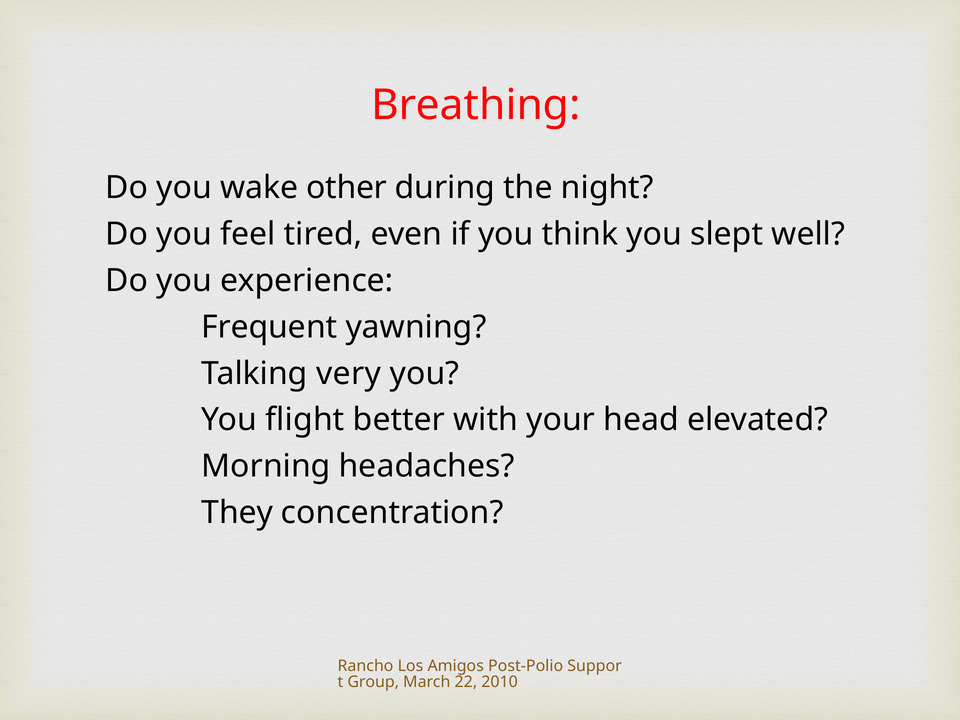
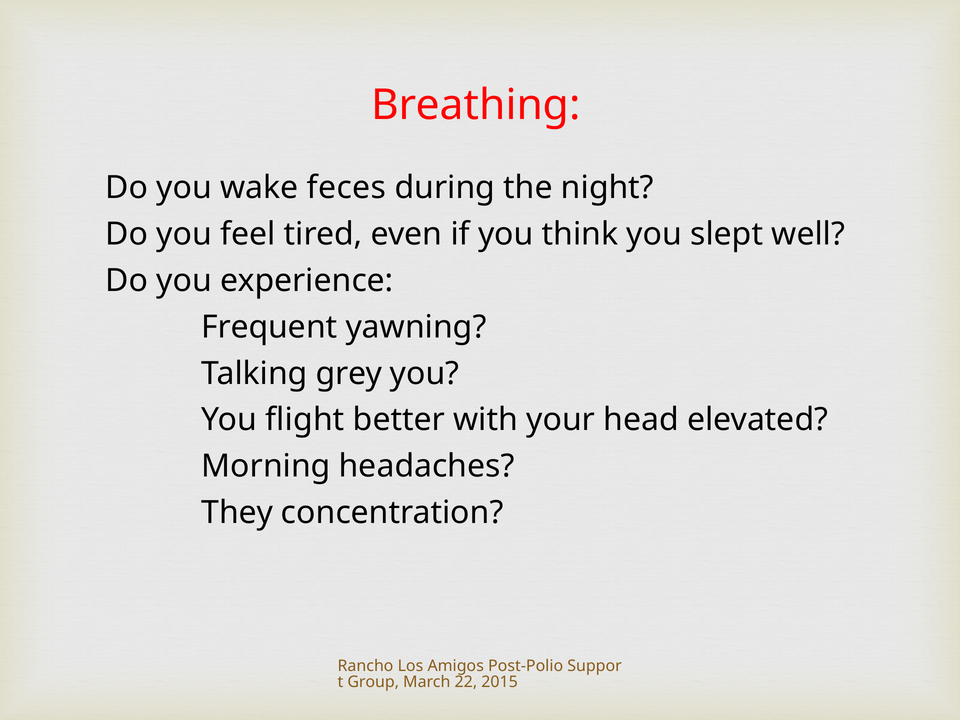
other: other -> feces (346, 188)
very: very -> grey (349, 373)
2010: 2010 -> 2015 (500, 682)
